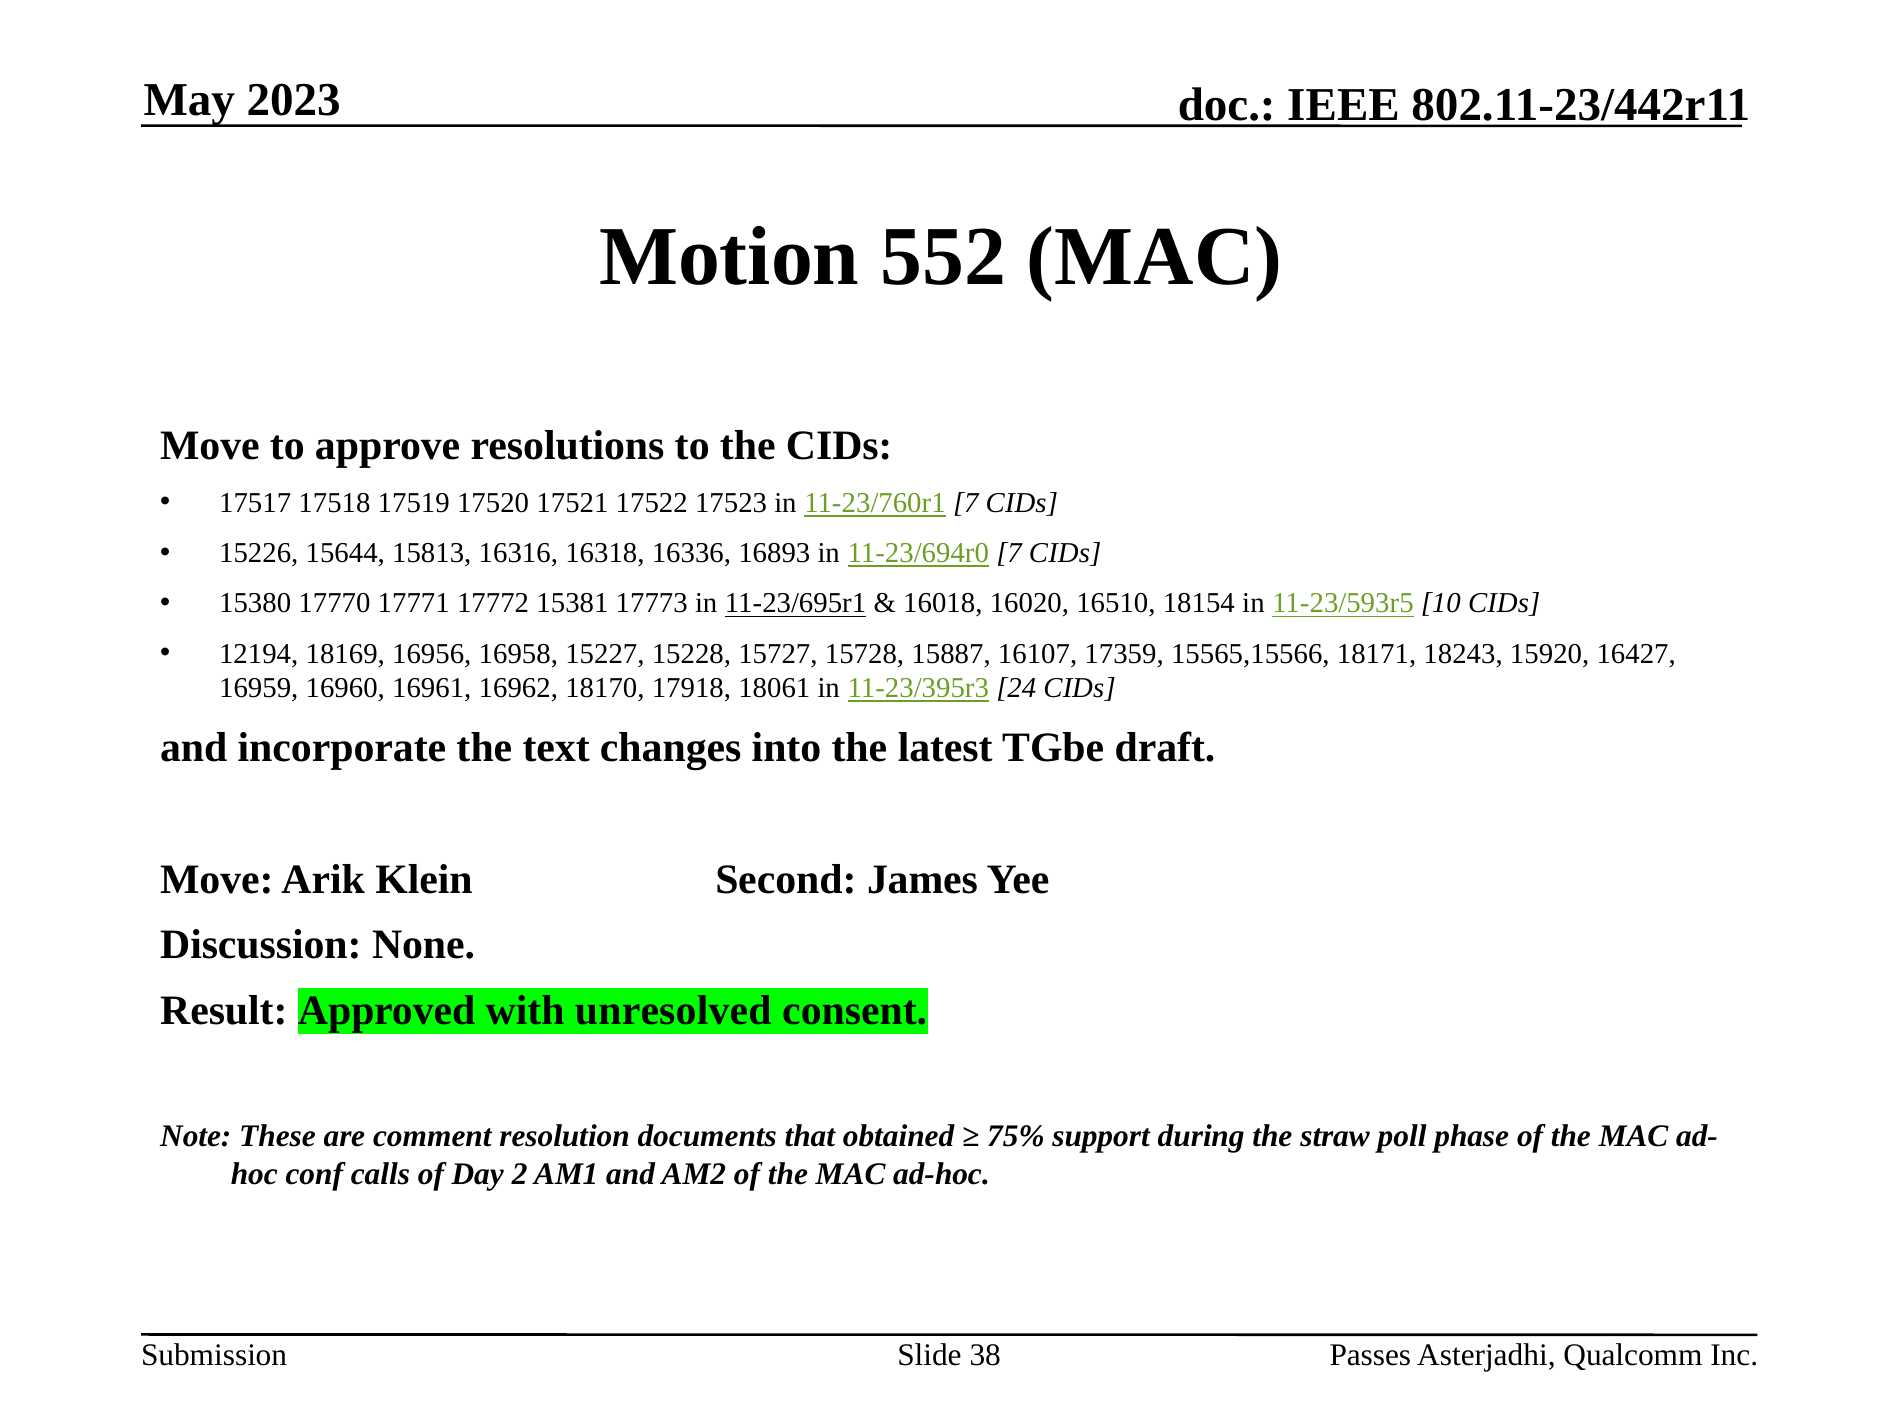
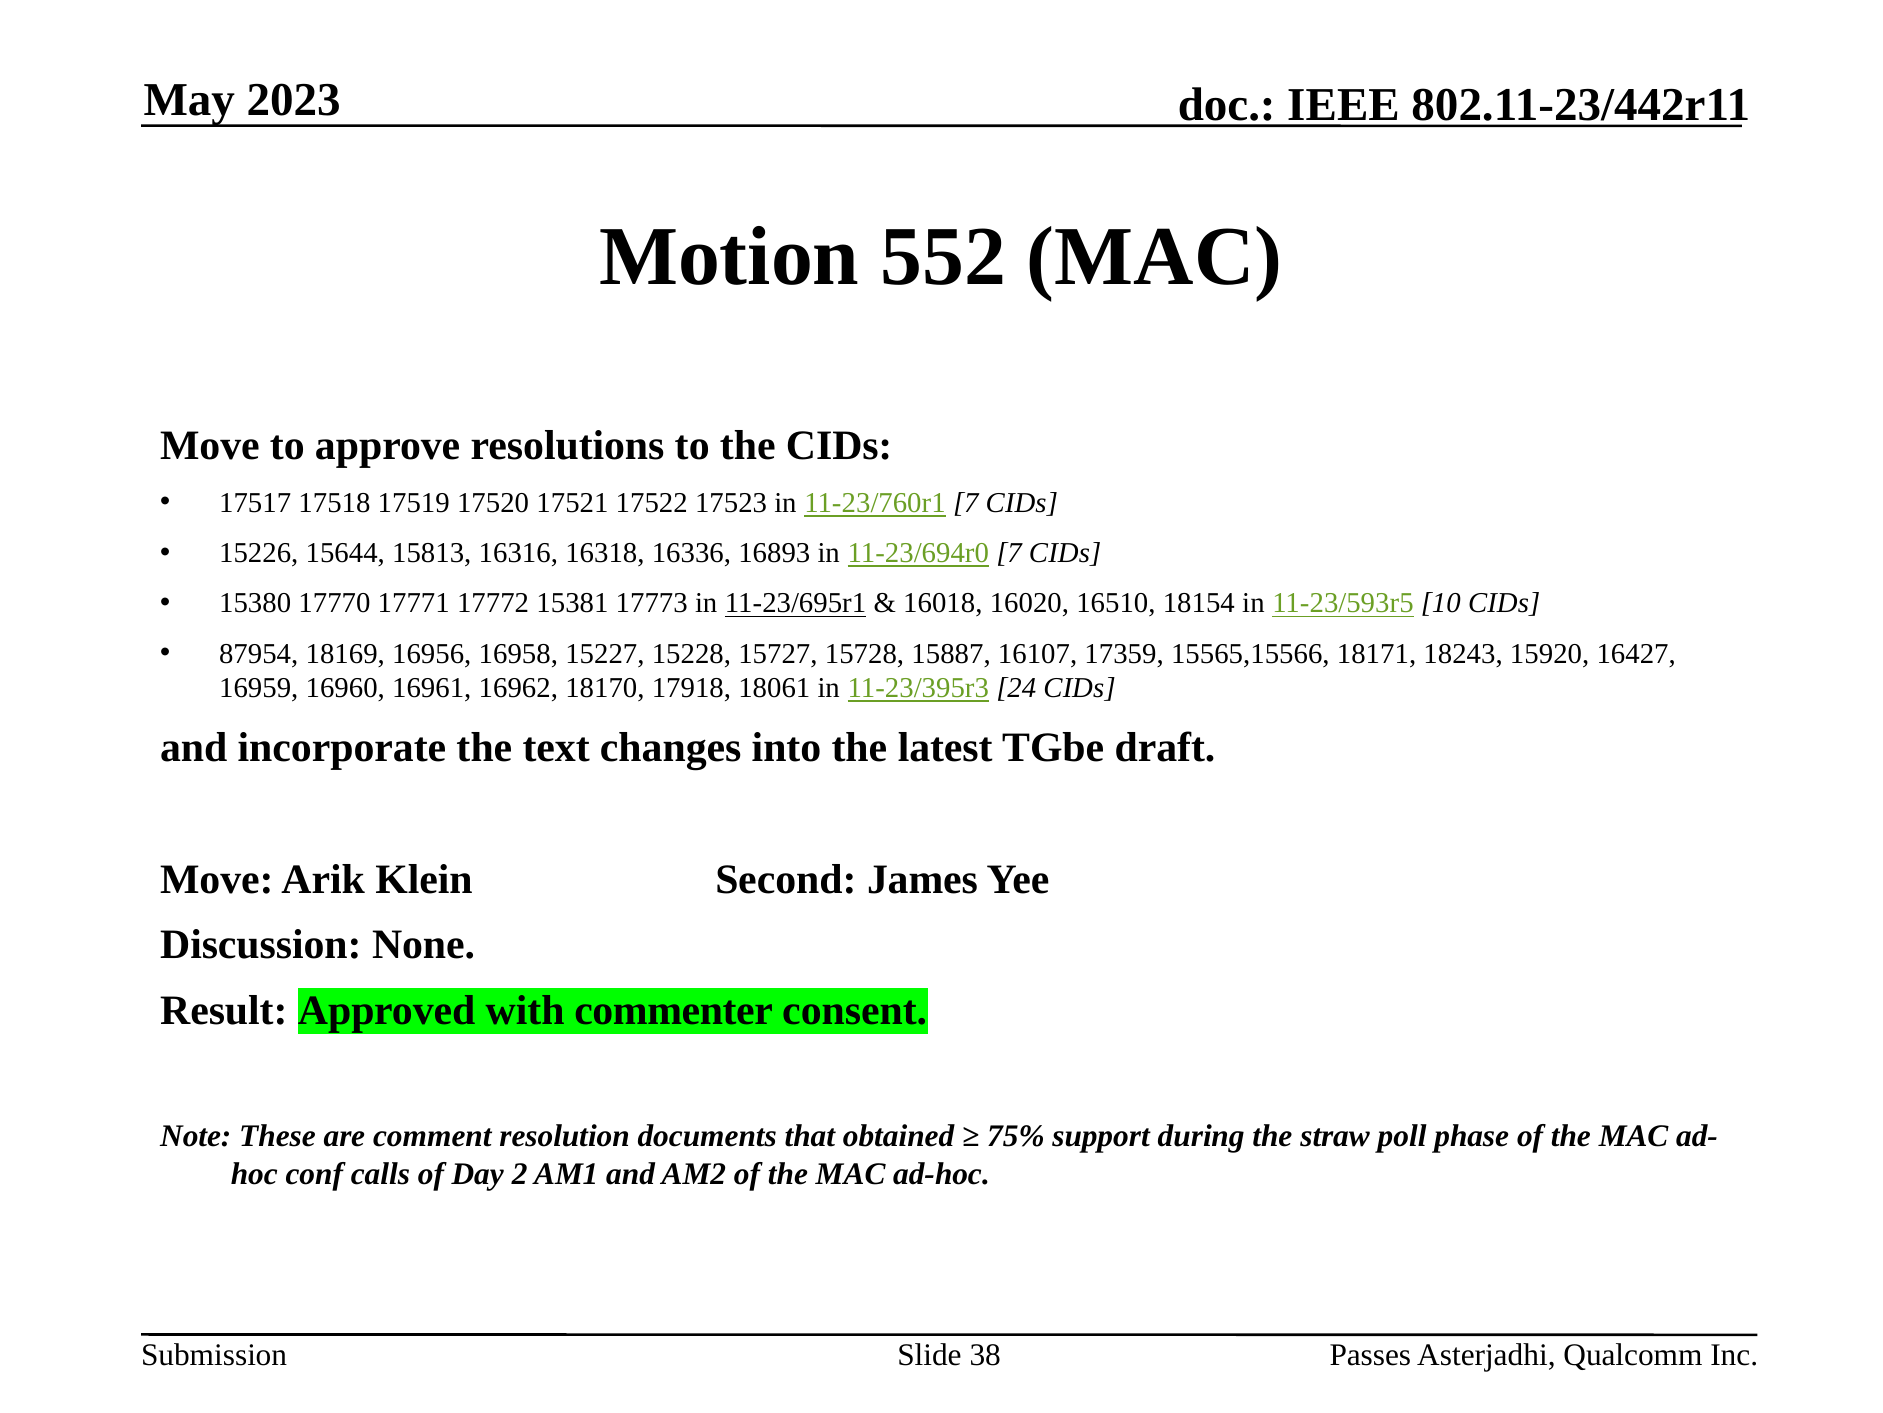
12194: 12194 -> 87954 (259, 653)
unresolved: unresolved -> commenter (674, 1011)
